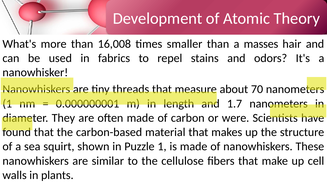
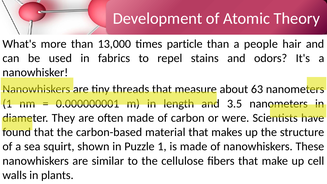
16,008: 16,008 -> 13,000 (114, 44)
smaller: smaller -> particle (185, 44)
masses: masses -> people (261, 44)
70: 70 -> 63 (257, 89)
1.7: 1.7 -> 3.5 (235, 104)
